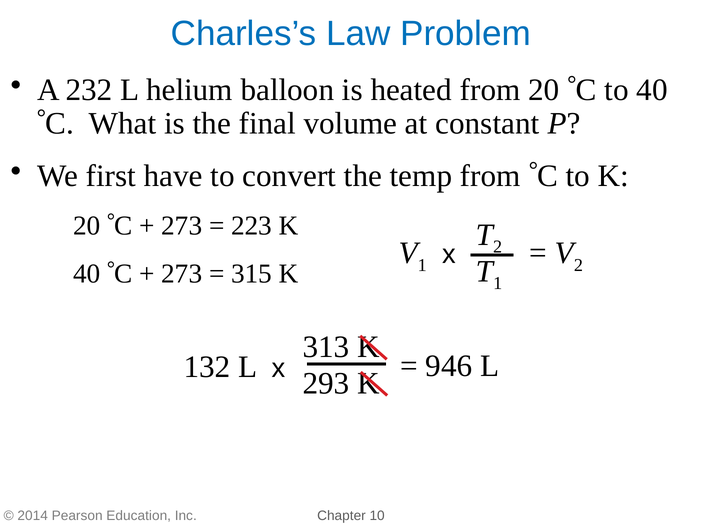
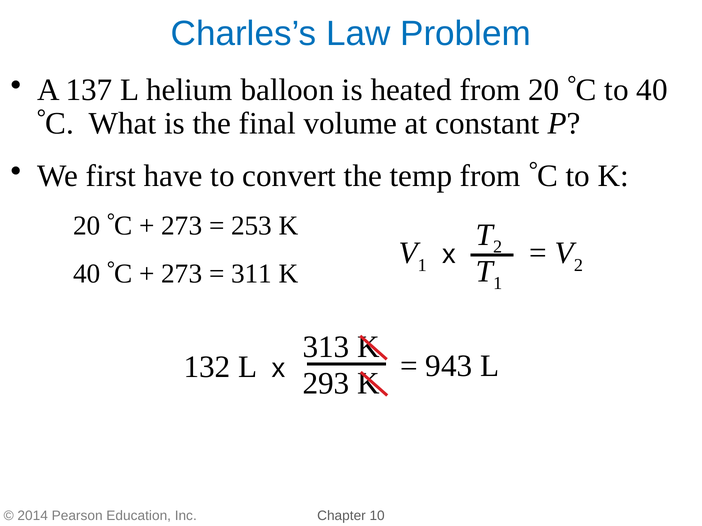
232: 232 -> 137 (89, 90)
223: 223 -> 253 (252, 226)
315: 315 -> 311 (252, 274)
946: 946 -> 943 (449, 366)
